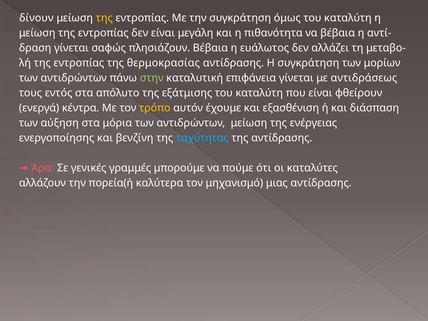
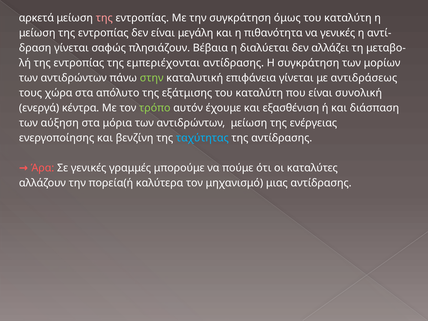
δίνουν: δίνουν -> αρκετά (36, 18)
της colour: yellow -> pink (104, 18)
να βέβαια: βέβαια -> γενικές (338, 33)
ευάλωτος: ευάλωτος -> διαλύεται (265, 48)
θερμοκρασίας: θερμοκρασίας -> εμπεριέχονται (163, 63)
εντός: εντός -> χώρα (59, 93)
φθείρουν: φθείρουν -> συνολική (359, 93)
τρόπο colour: yellow -> light green (155, 108)
